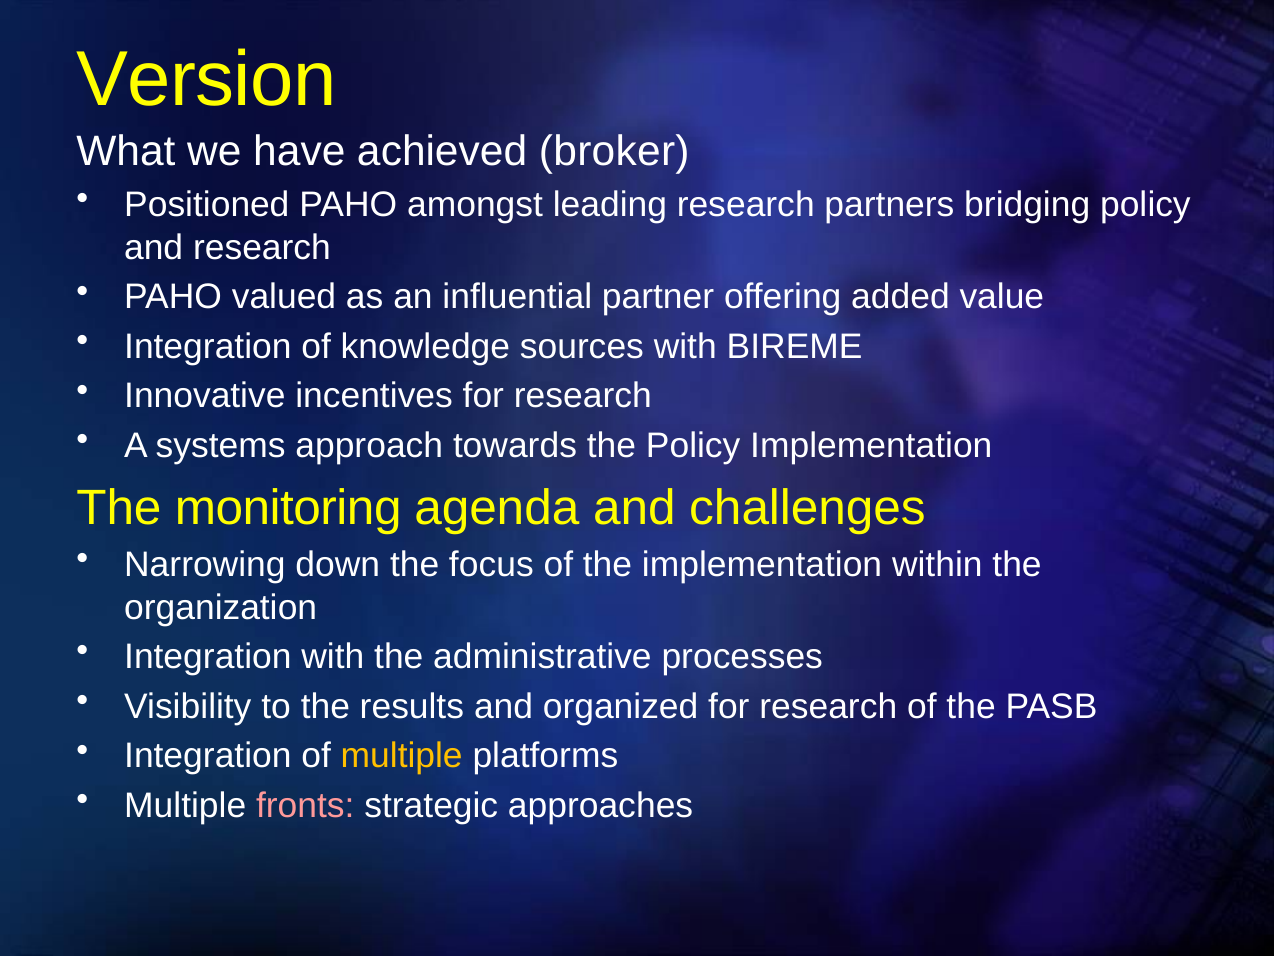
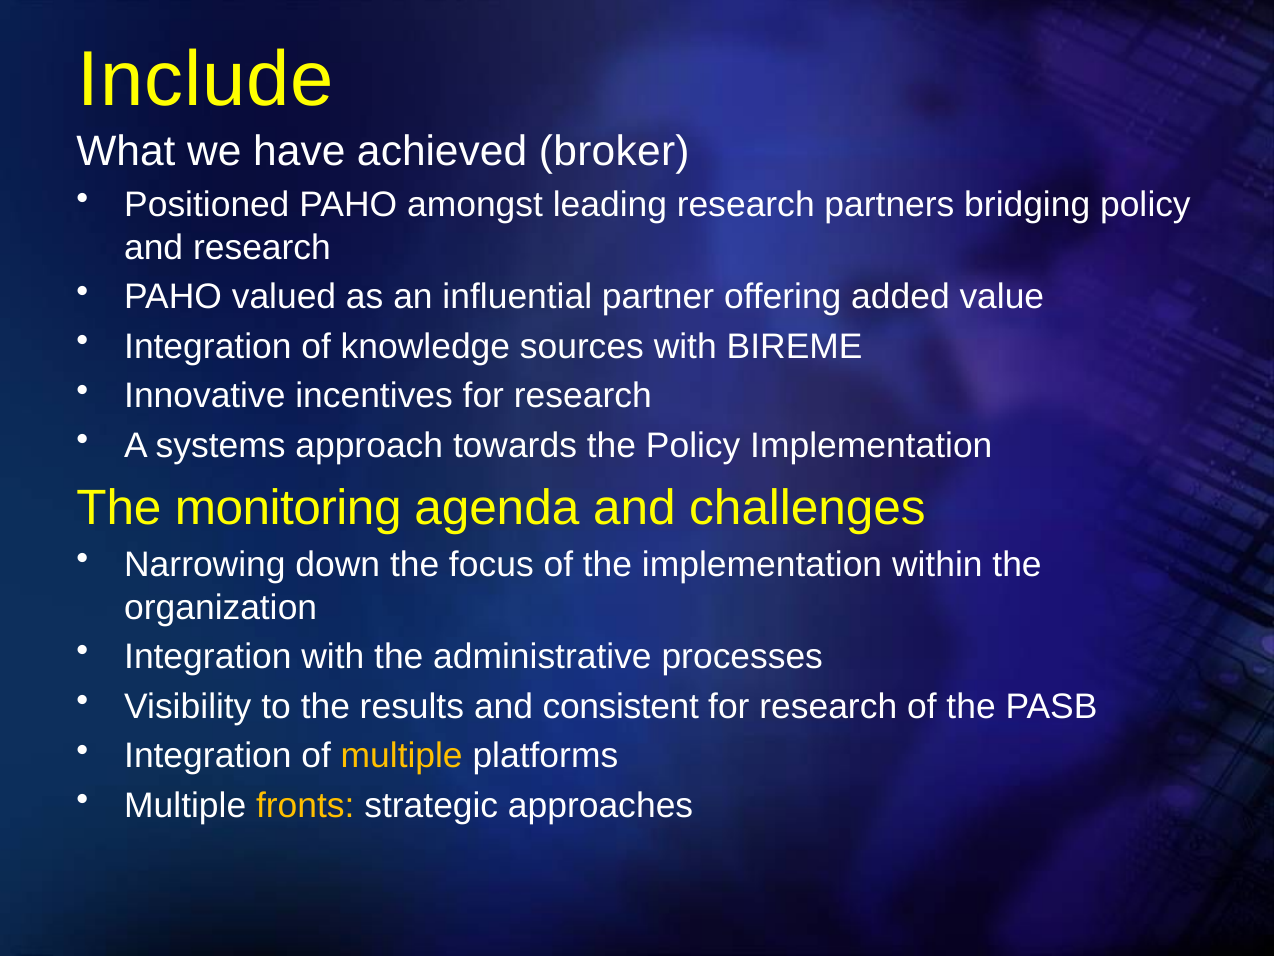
Version: Version -> Include (206, 80)
organized: organized -> consistent (621, 706)
fronts colour: pink -> yellow (305, 805)
